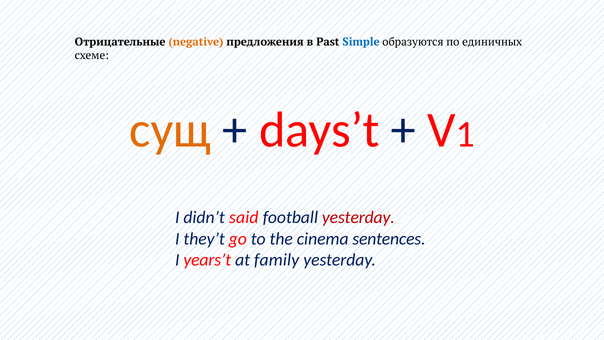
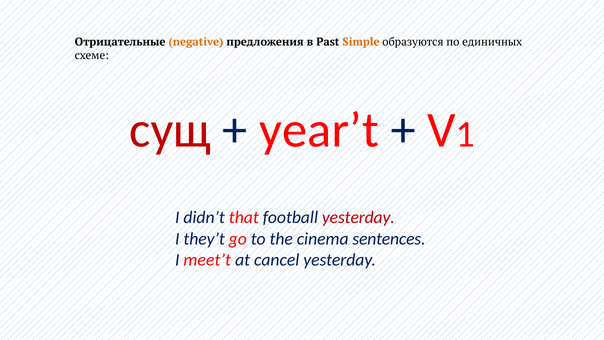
Simple colour: blue -> orange (361, 42)
сущ colour: orange -> red (170, 130)
days’t: days’t -> year’t (319, 130)
said: said -> that (244, 217)
years’t: years’t -> meet’t (207, 260)
family: family -> cancel (277, 260)
